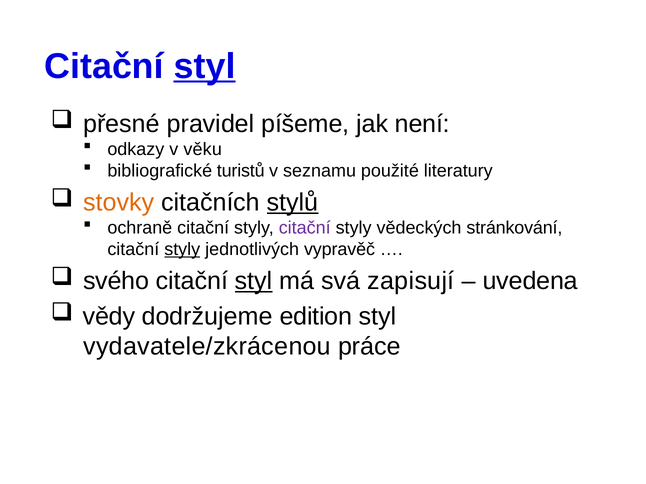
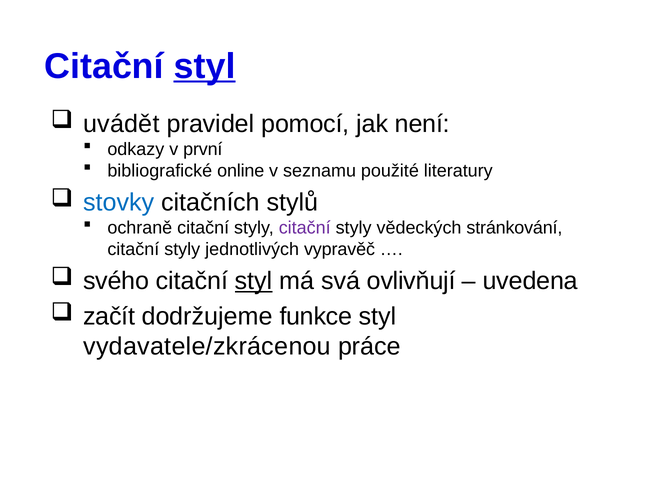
přesné: přesné -> uvádět (121, 124)
píšeme: píšeme -> pomocí (305, 124)
věku: věku -> první (203, 150)
turistů: turistů -> online (241, 171)
stovky colour: orange -> blue (119, 203)
stylů underline: present -> none (293, 203)
styly underline: present -> none (182, 250)
zapisují: zapisují -> ovlivňují (411, 281)
vědy: vědy -> začít (109, 317)
edition: edition -> funkce (316, 317)
